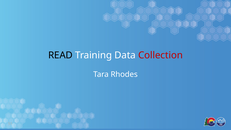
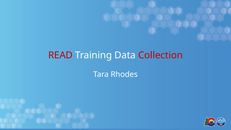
READ colour: black -> red (60, 55)
